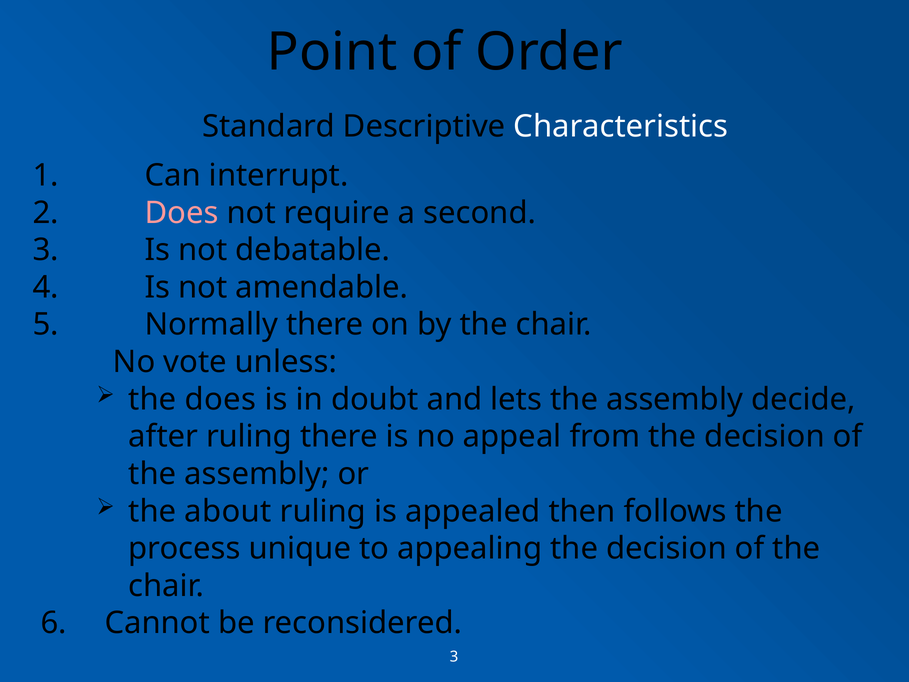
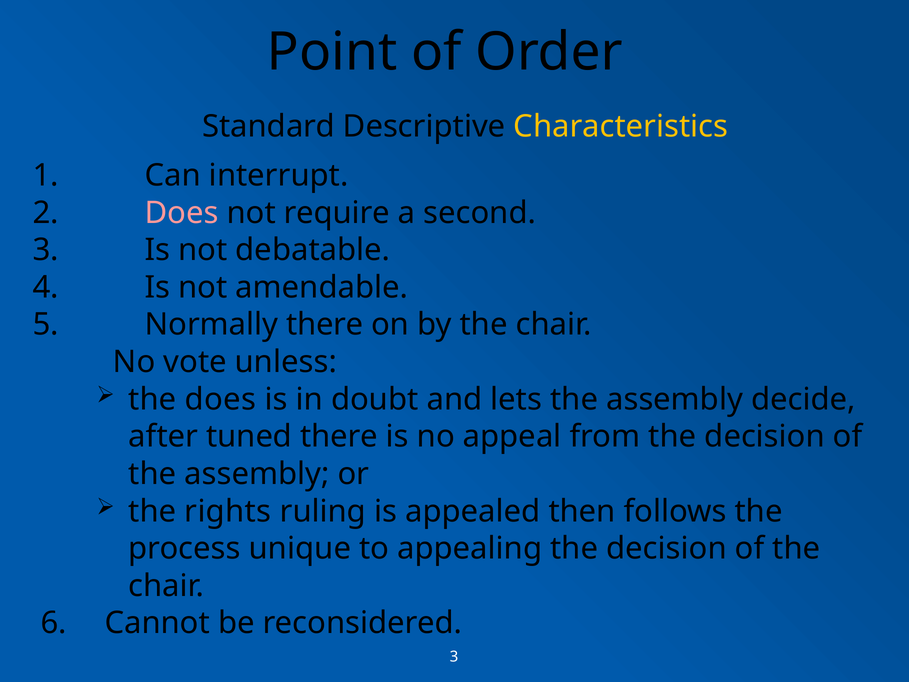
Characteristics colour: white -> yellow (621, 126)
after ruling: ruling -> tuned (249, 436)
about: about -> rights (228, 511)
